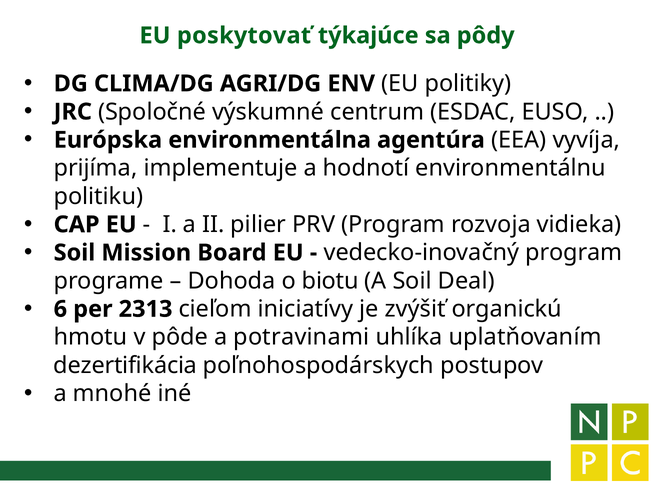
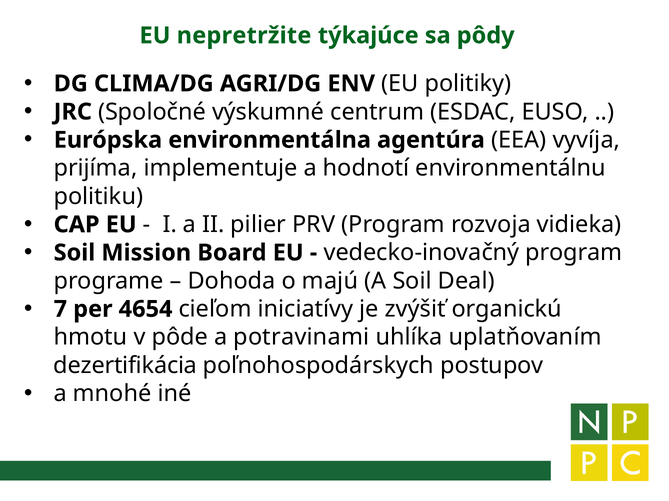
poskytovať: poskytovať -> nepretržite (244, 36)
biotu: biotu -> majú (330, 281)
6: 6 -> 7 (60, 310)
2313: 2313 -> 4654 (146, 310)
